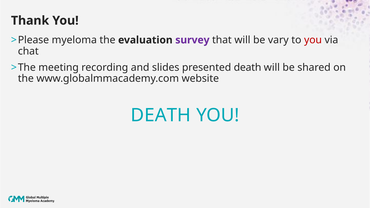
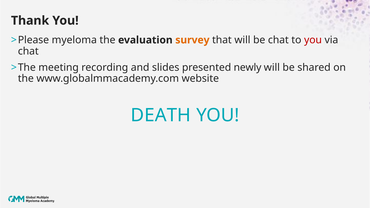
survey colour: purple -> orange (192, 40)
be vary: vary -> chat (278, 40)
presented death: death -> newly (248, 67)
